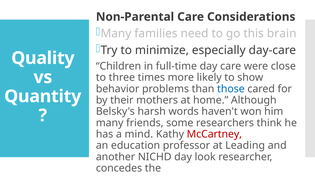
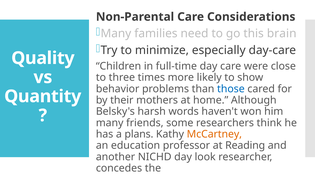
mind: mind -> plans (139, 134)
McCartney colour: red -> orange (214, 134)
Leading: Leading -> Reading (245, 146)
